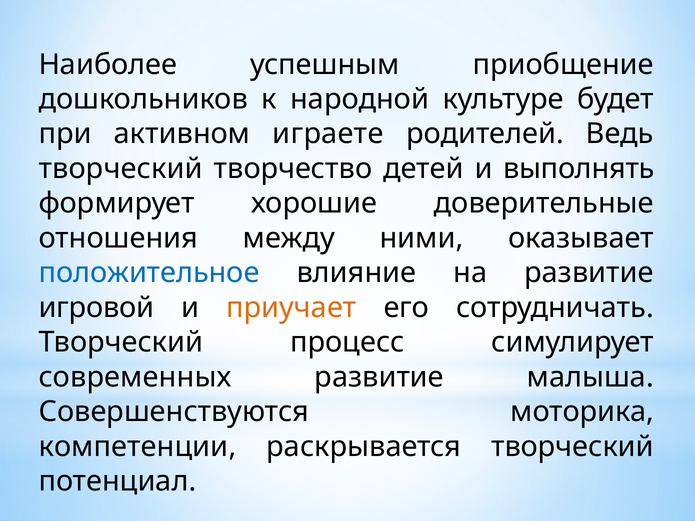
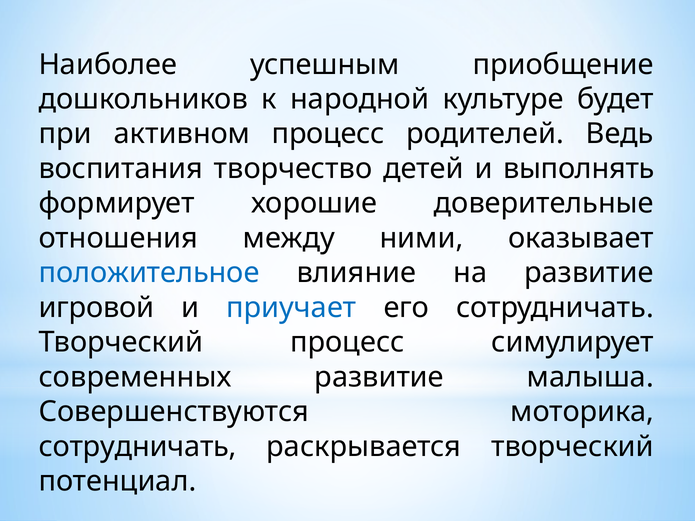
активном играете: играете -> процесс (328, 134)
творческий: творческий -> воспитания (121, 169)
приучает colour: orange -> blue (291, 308)
компетенции: компетенции -> сотрудничать (138, 447)
